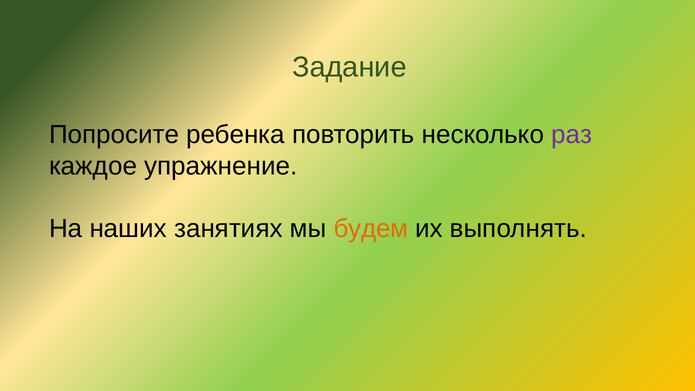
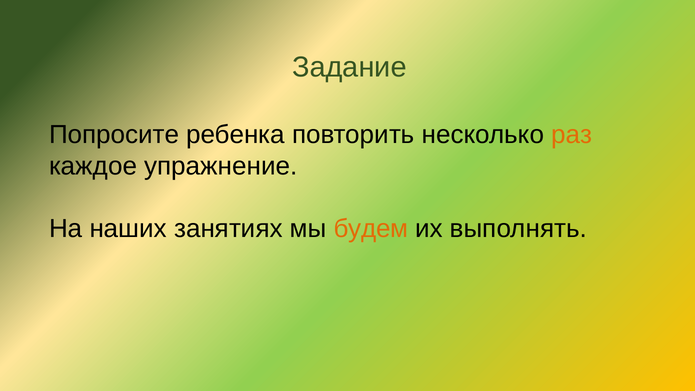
раз colour: purple -> orange (572, 135)
